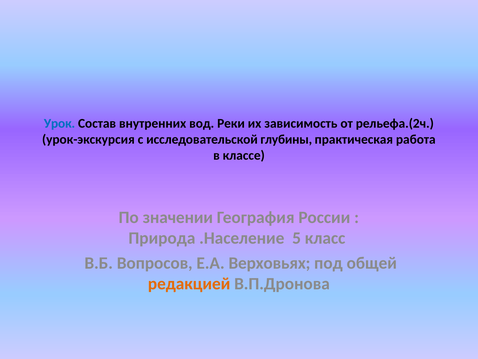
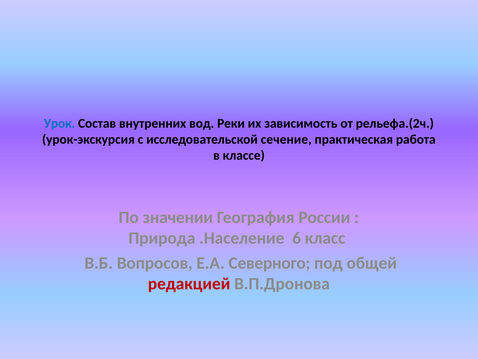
глубины: глубины -> сечение (286, 139)
5: 5 -> 6 (297, 238)
Верховьях: Верховьях -> Северного (269, 263)
редакцией colour: orange -> red (189, 283)
